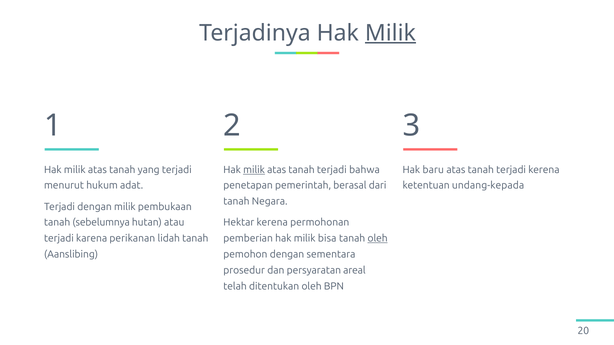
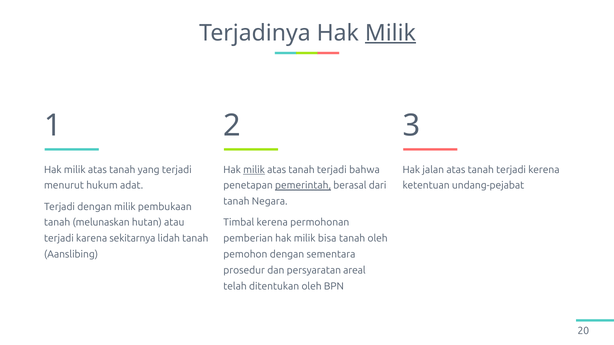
baru: baru -> jalan (433, 170)
pemerintah underline: none -> present (303, 186)
undang-kepada: undang-kepada -> undang-pejabat (488, 186)
sebelumnya: sebelumnya -> melunaskan (101, 223)
Hektar: Hektar -> Timbal (239, 223)
perikanan: perikanan -> sekitarnya (132, 239)
oleh underline: present -> none (378, 239)
